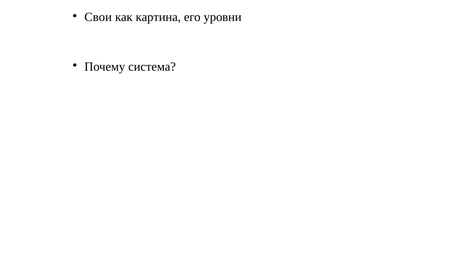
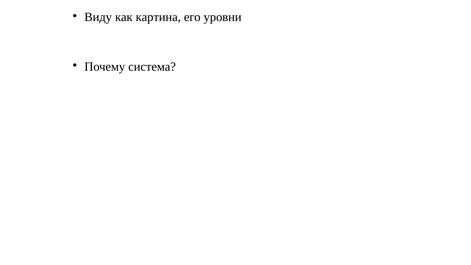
Свои: Свои -> Виду (98, 17)
